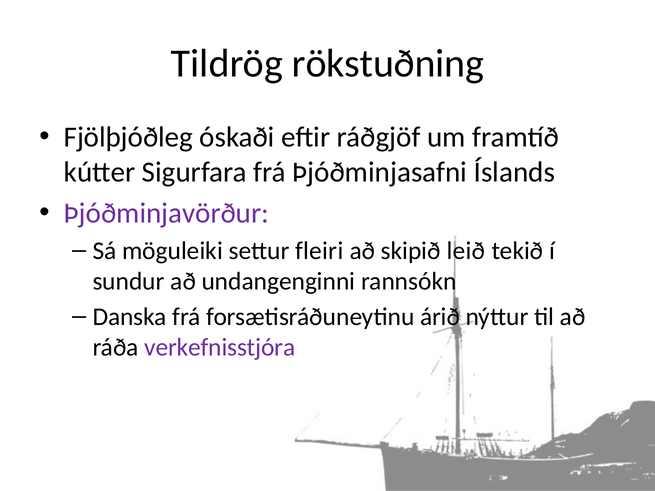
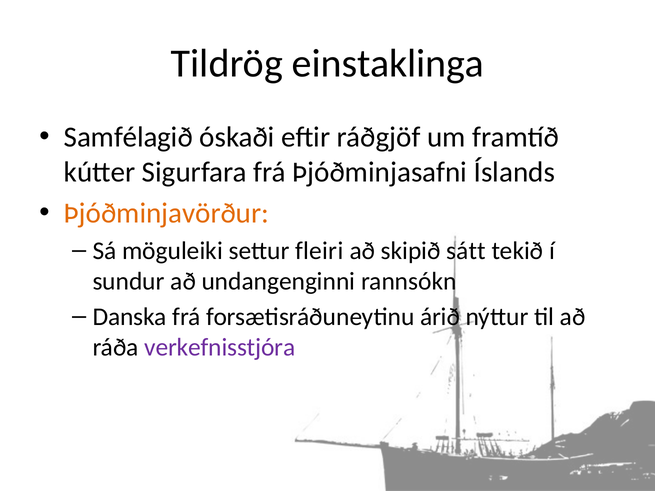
rökstuðning: rökstuðning -> einstaklinga (388, 63)
Fjölþjóðleg: Fjölþjóðleg -> Samfélagið (128, 137)
Þjóðminjavörður colour: purple -> orange (166, 213)
leið: leið -> sátt (466, 251)
